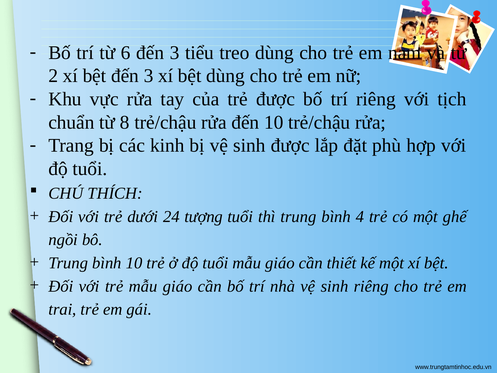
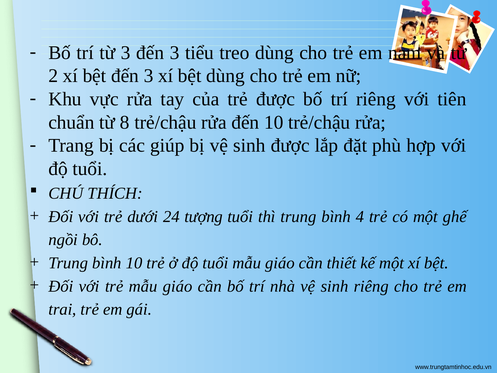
từ 6: 6 -> 3 (126, 53)
tịch: tịch -> tiên (452, 99)
kinh: kinh -> giúp (167, 145)
